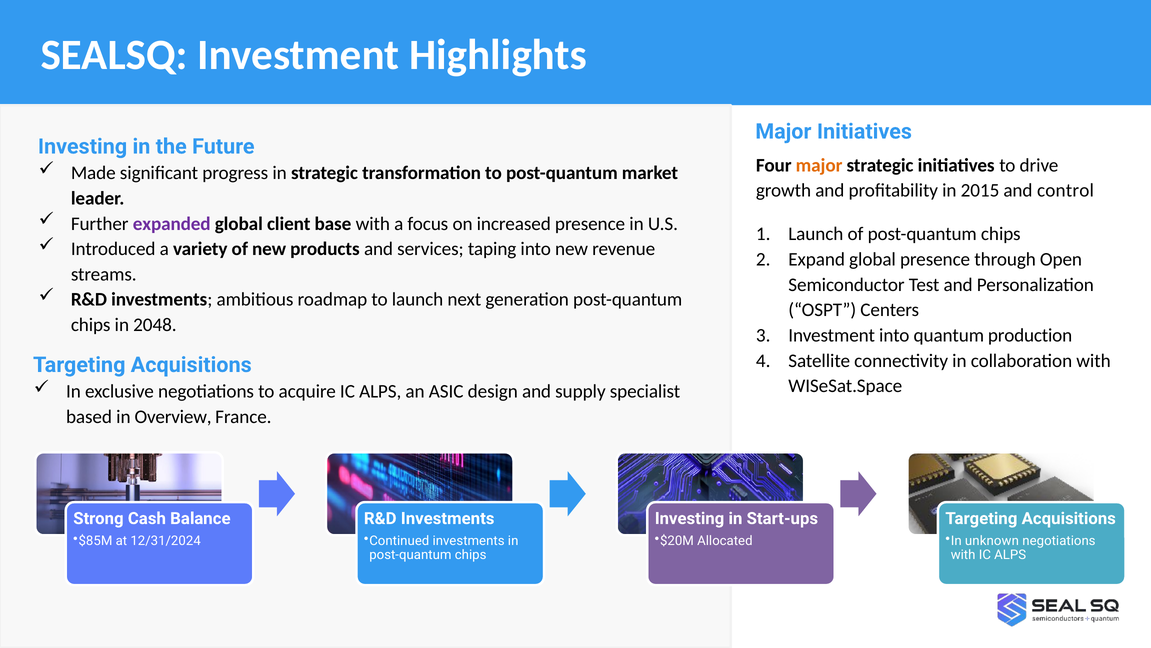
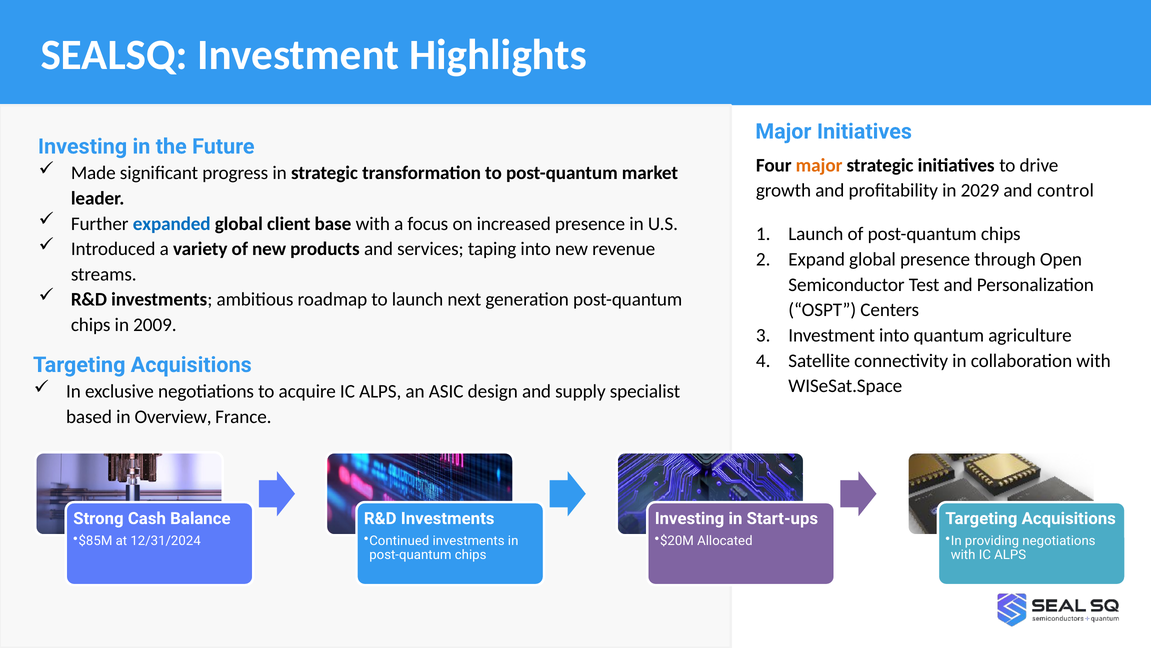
2015: 2015 -> 2029 (980, 190)
expanded colour: purple -> blue (172, 223)
2048: 2048 -> 2009 (155, 325)
production: production -> agriculture (1030, 335)
unknown: unknown -> providing (992, 540)
